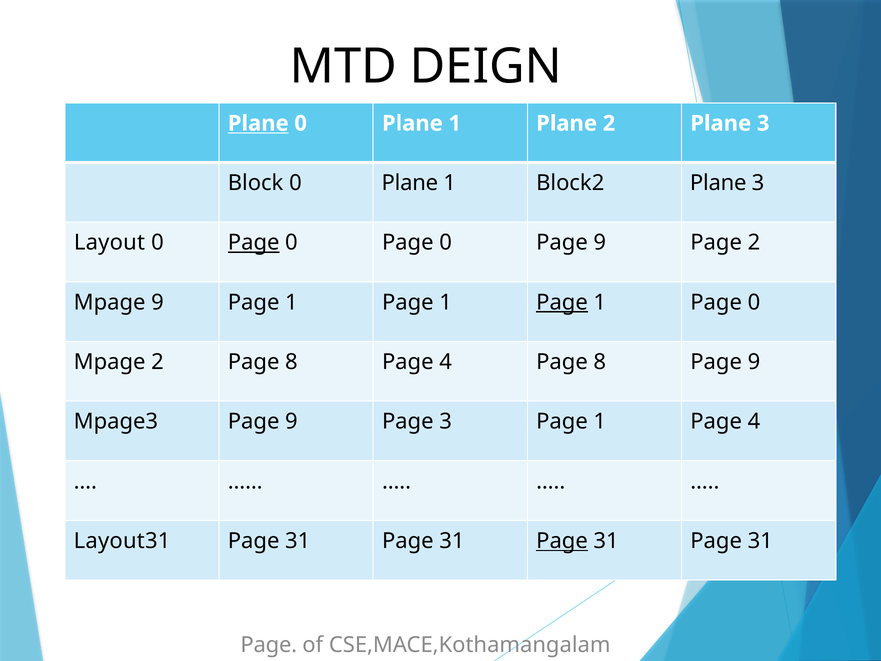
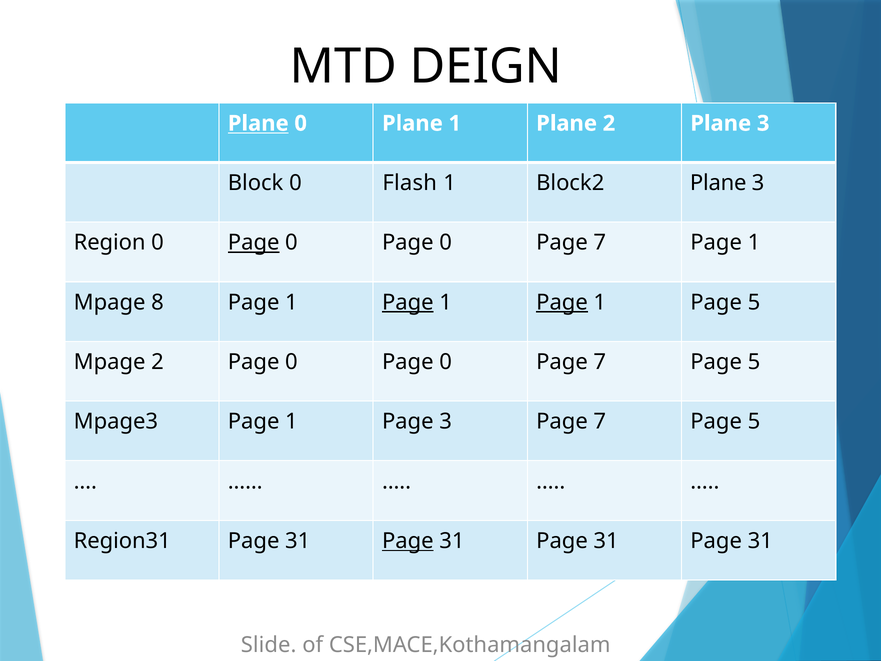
Block 0 Plane: Plane -> Flash (410, 183)
Layout: Layout -> Region (110, 243)
9: 9 -> 7 (600, 243)
2: 2 -> 1 (754, 243)
Mpage 9: 9 -> 8 (157, 302)
Page underline: none -> present (408, 302)
1 Page 0: 0 -> 5 (754, 302)
2 Page 8: 8 -> 0 (291, 362)
4: 4 -> 0 (446, 362)
8: 8 -> 7 (600, 362)
9: 9 -> 5 (754, 362)
Mpage3 Page 9: 9 -> 1 (291, 422)
3 Page 1: 1 -> 7 (600, 422)
4: 4 -> 5 (754, 422)
Layout31: Layout31 -> Region31 (122, 541)
Page underline: none -> present (408, 541)
Page underline: present -> none (562, 541)
Page: Page -> Slide (269, 645)
